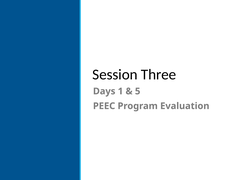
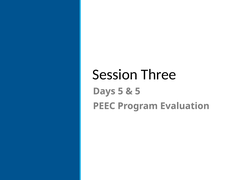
Days 1: 1 -> 5 (120, 91)
